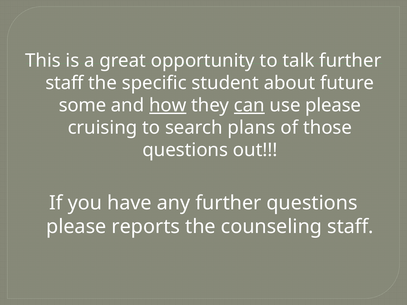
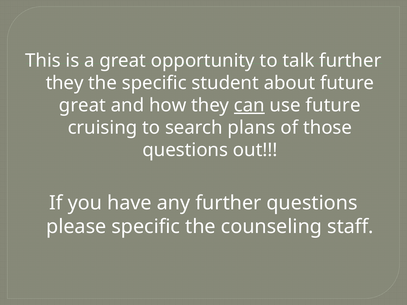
staff: staff -> they (65, 83)
some: some -> great (82, 105)
how underline: present -> none (168, 105)
use please: please -> future (333, 105)
please reports: reports -> specific (146, 227)
